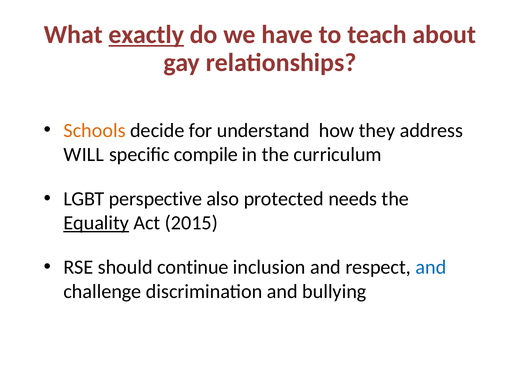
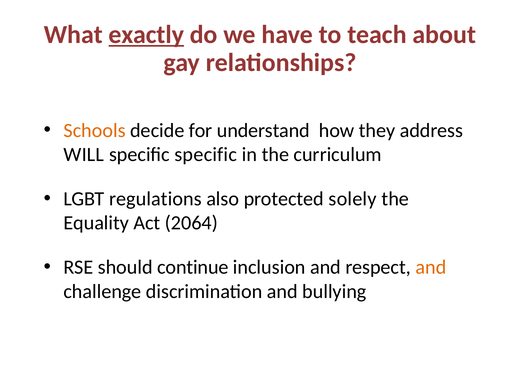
specific compile: compile -> specific (206, 155)
perspective: perspective -> regulations (155, 199)
needs: needs -> solely (353, 199)
Equality underline: present -> none (96, 223)
2015: 2015 -> 2064 (191, 223)
and colour: blue -> orange (431, 267)
